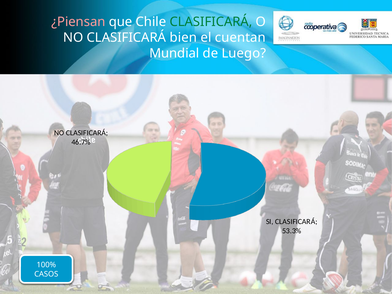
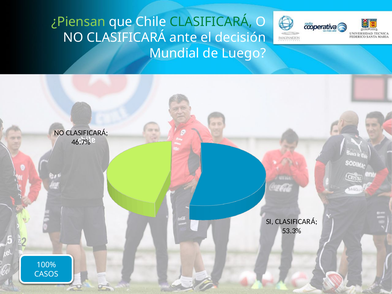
¿Piensan colour: pink -> light green (78, 22)
bien: bien -> ante (183, 38)
cuentan: cuentan -> decisión (240, 38)
